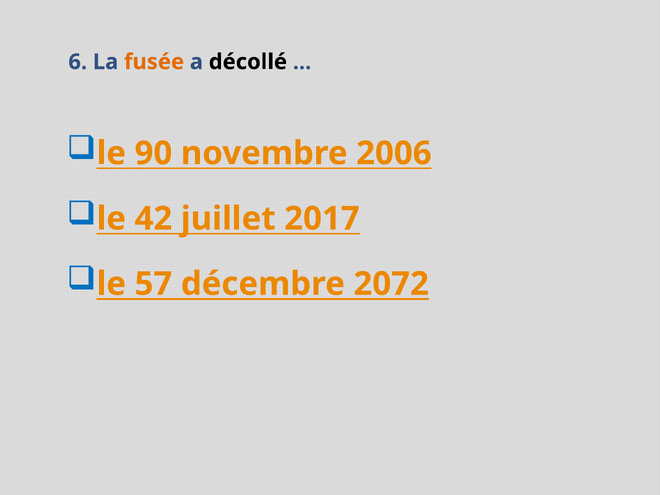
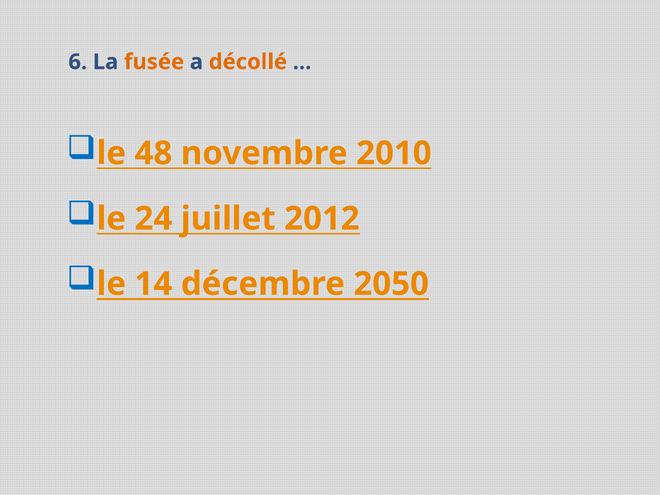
décollé colour: black -> orange (248, 62)
90: 90 -> 48 (153, 153)
2006: 2006 -> 2010 (394, 153)
42: 42 -> 24 (153, 219)
2017: 2017 -> 2012 (322, 219)
57: 57 -> 14 (153, 284)
2072: 2072 -> 2050 (391, 284)
